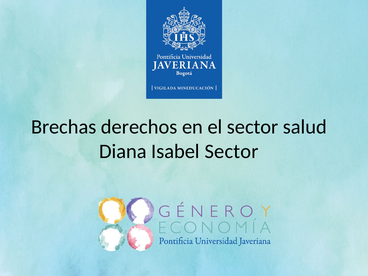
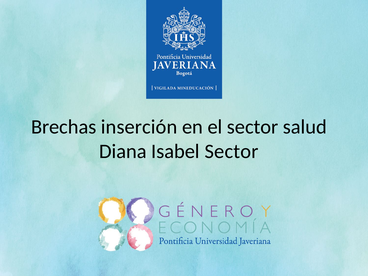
derechos: derechos -> inserción (139, 127)
